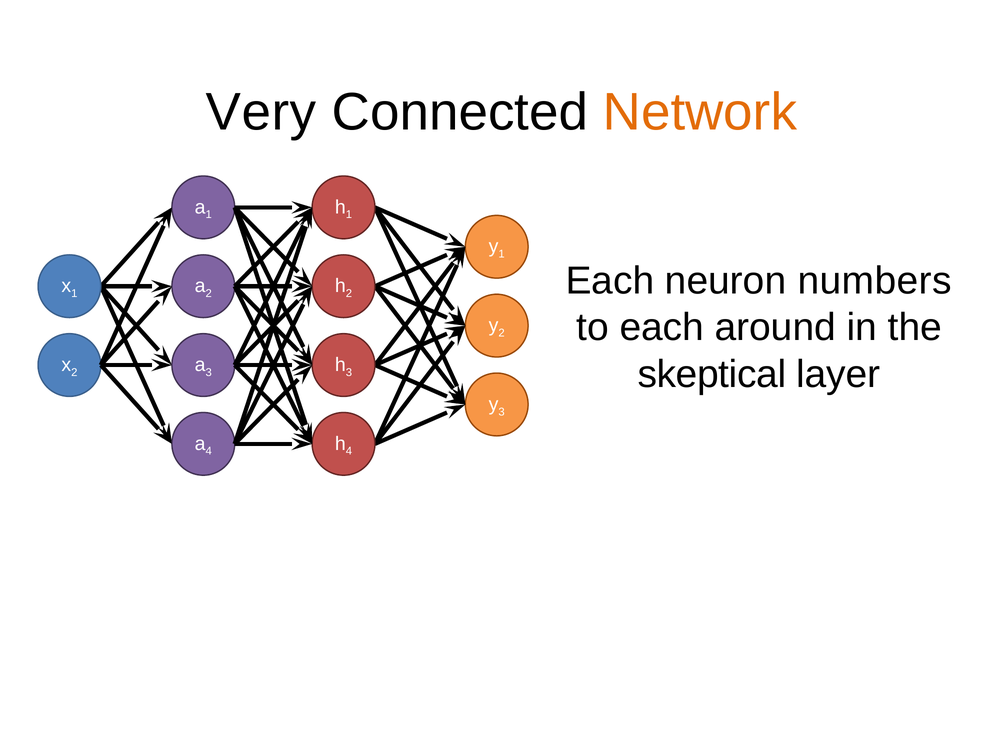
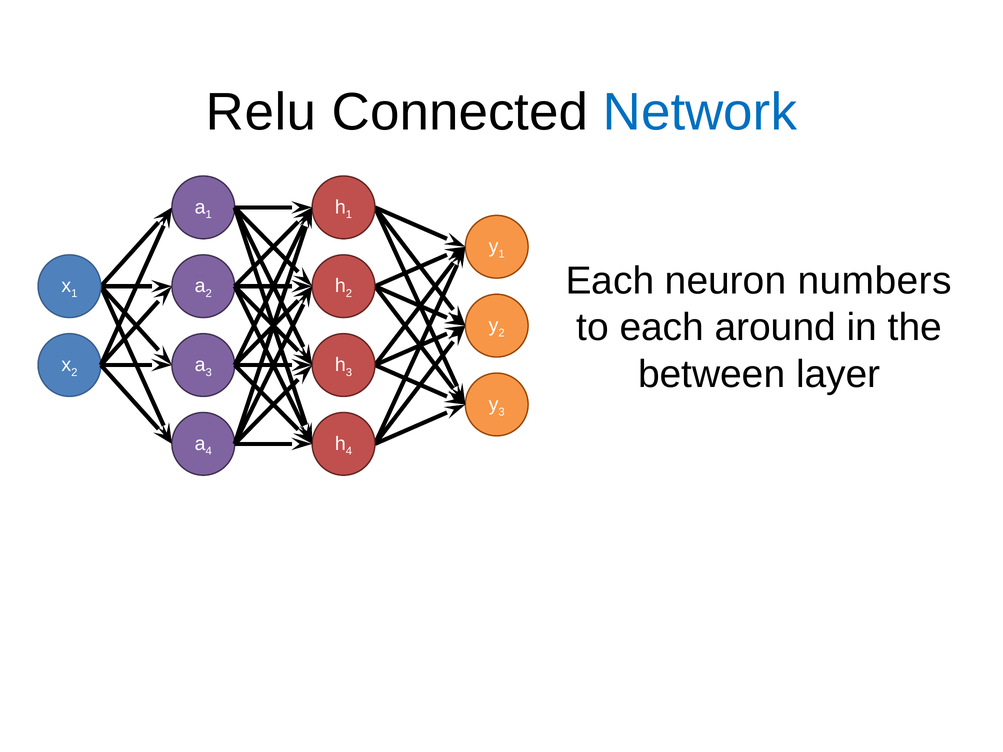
Very: Very -> Relu (261, 112)
Network colour: orange -> blue (700, 112)
skeptical: skeptical -> between (712, 375)
